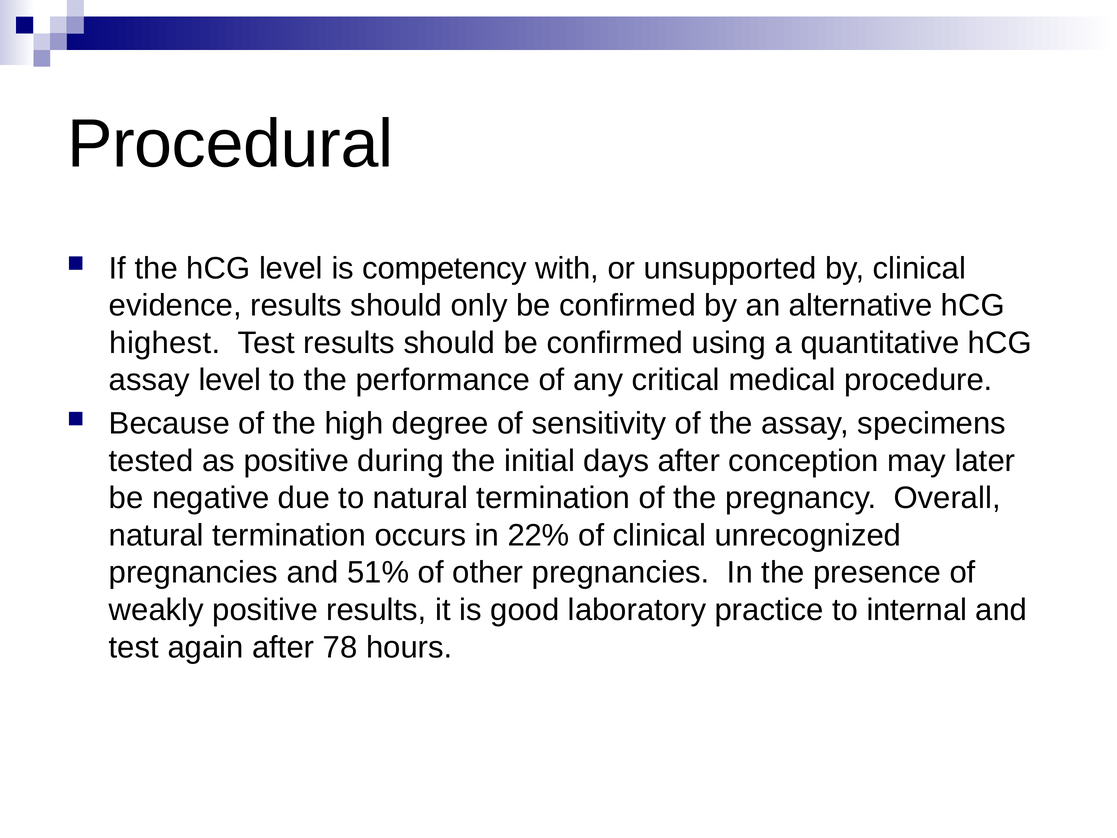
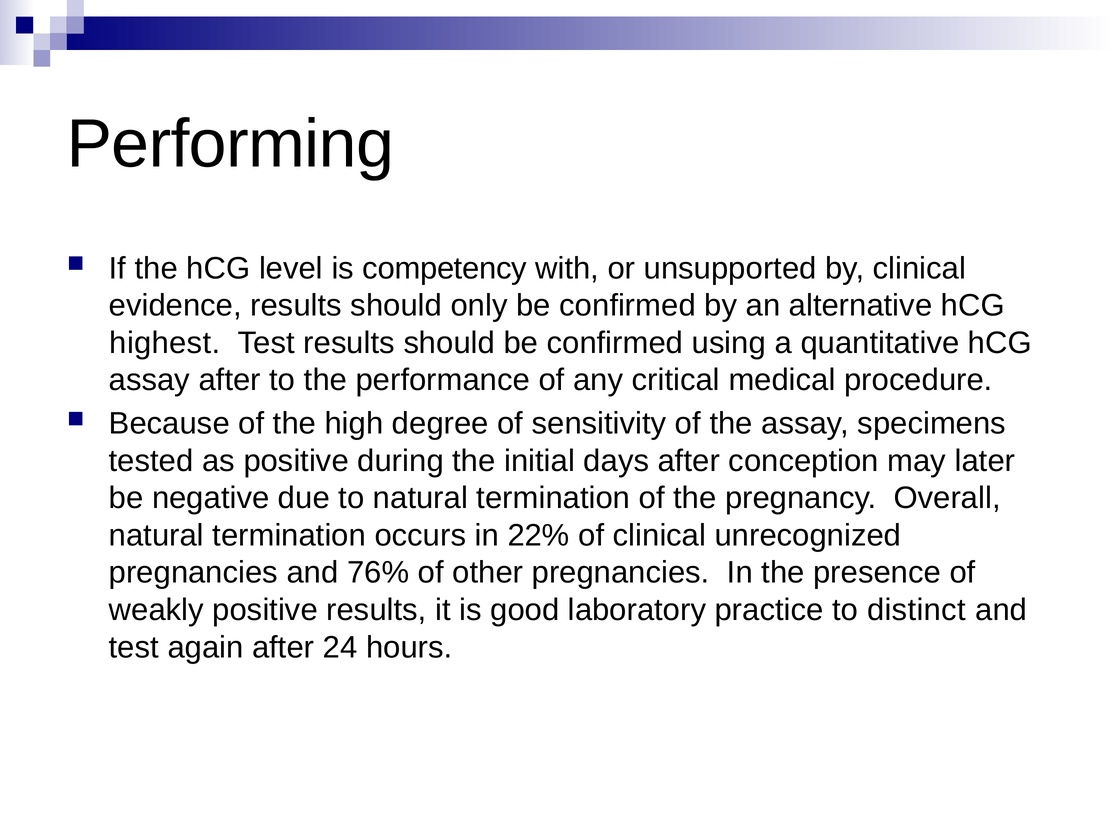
Procedural: Procedural -> Performing (230, 144)
assay level: level -> after (230, 380)
51%: 51% -> 76% (378, 573)
internal: internal -> distinct (917, 610)
78: 78 -> 24 (340, 647)
